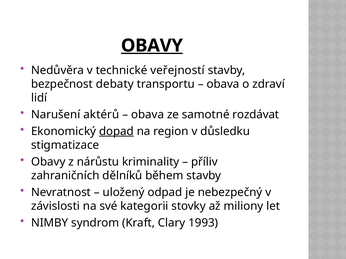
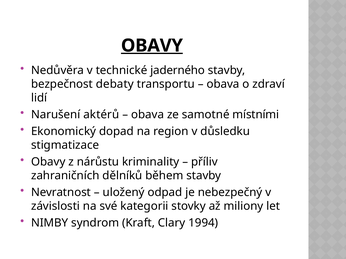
veřejností: veřejností -> jaderného (178, 70)
rozdávat: rozdávat -> místními (256, 115)
dopad underline: present -> none (116, 131)
1993: 1993 -> 1994 (203, 223)
